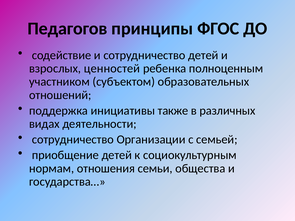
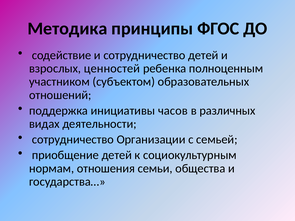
Педагогов: Педагогов -> Методика (67, 29)
также: также -> часов (173, 111)
